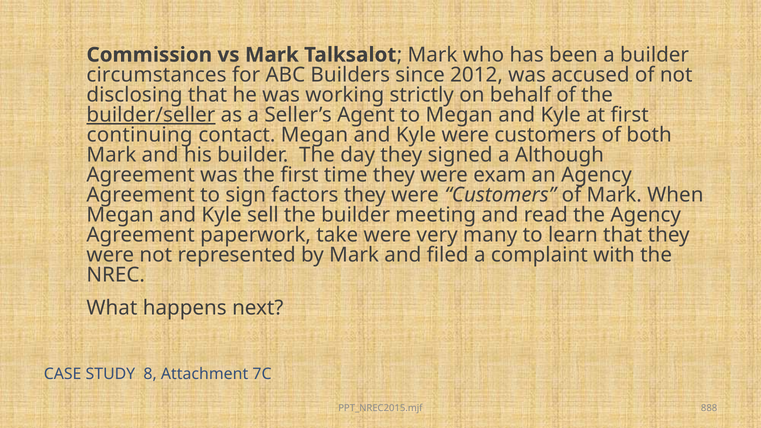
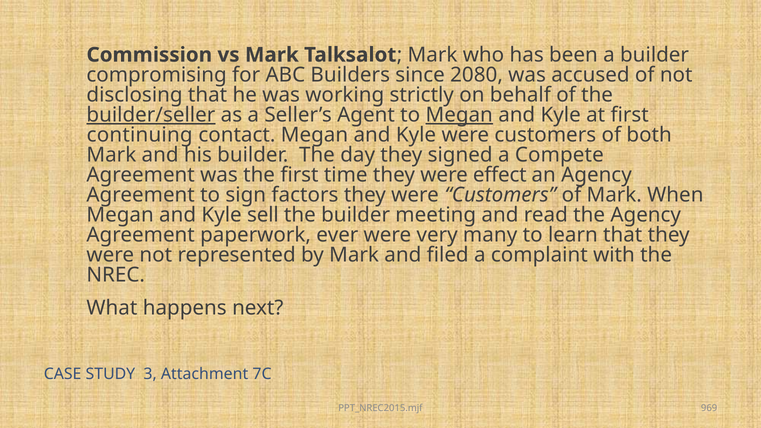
circumstances: circumstances -> compromising (157, 75)
2012: 2012 -> 2080 (477, 75)
Megan underline: none -> present (459, 115)
Although: Although -> Compete (559, 155)
exam: exam -> effect (500, 175)
take: take -> ever (337, 235)
8: 8 -> 3 (150, 374)
888: 888 -> 969 (709, 408)
